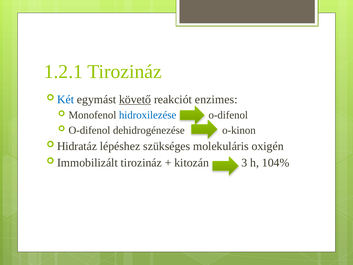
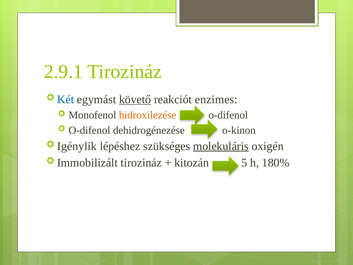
1.2.1: 1.2.1 -> 2.9.1 (63, 72)
hidroxilezése colour: blue -> orange (148, 115)
Hidratáz: Hidratáz -> Igénylik (77, 146)
molekuláris underline: none -> present (221, 146)
3: 3 -> 5 (244, 162)
104%: 104% -> 180% (276, 162)
